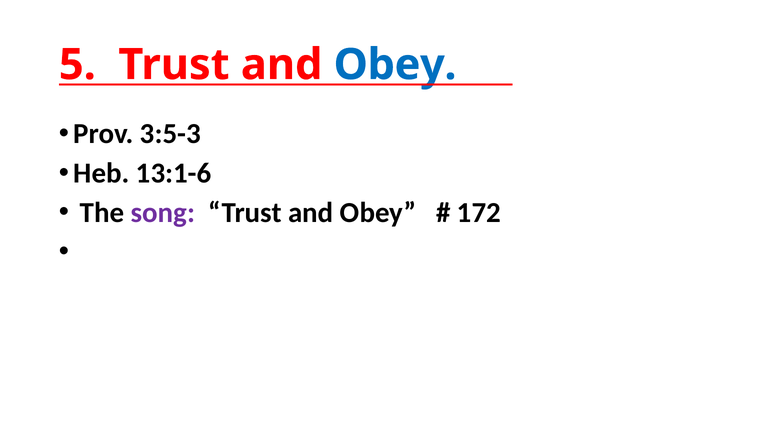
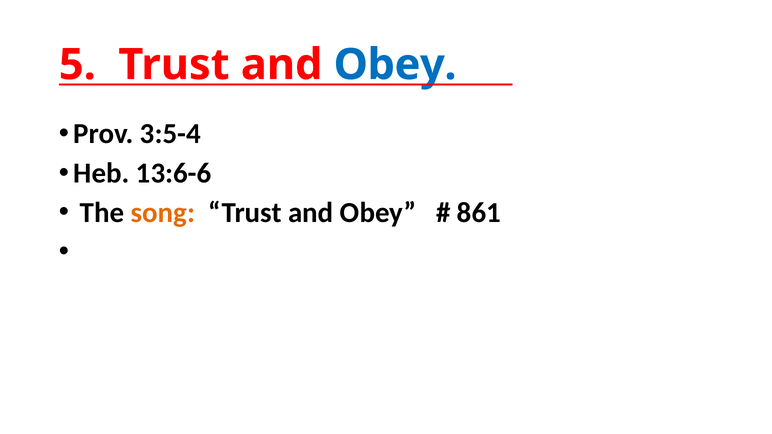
3:5-3: 3:5-3 -> 3:5-4 (170, 134)
13:1-6: 13:1-6 -> 13:6-6 (174, 173)
song colour: purple -> orange (163, 213)
172: 172 -> 861 (479, 213)
